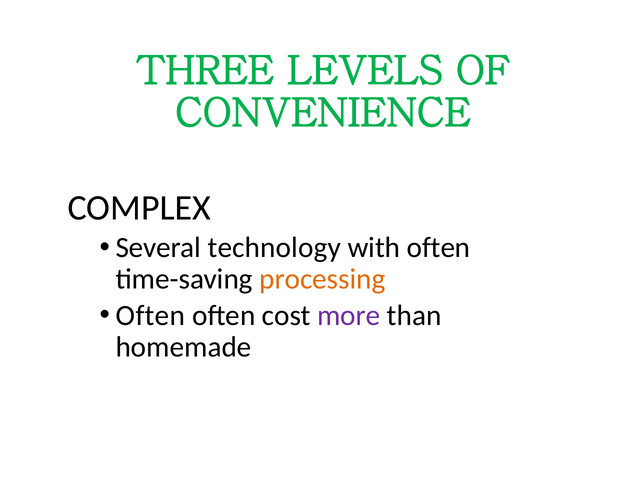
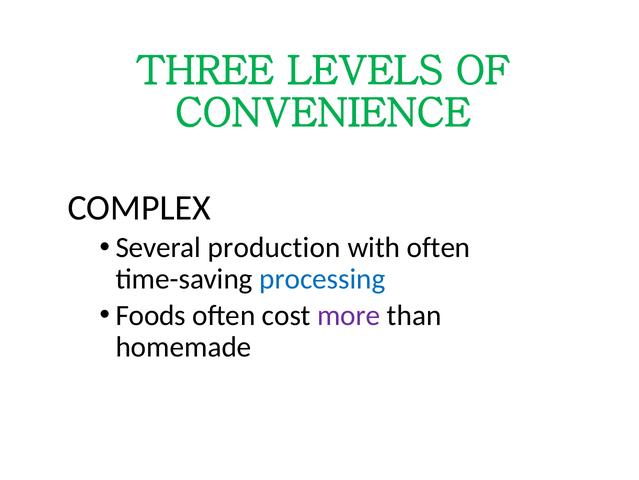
technology: technology -> production (274, 247)
processing colour: orange -> blue (322, 279)
Often: Often -> Foods (151, 315)
